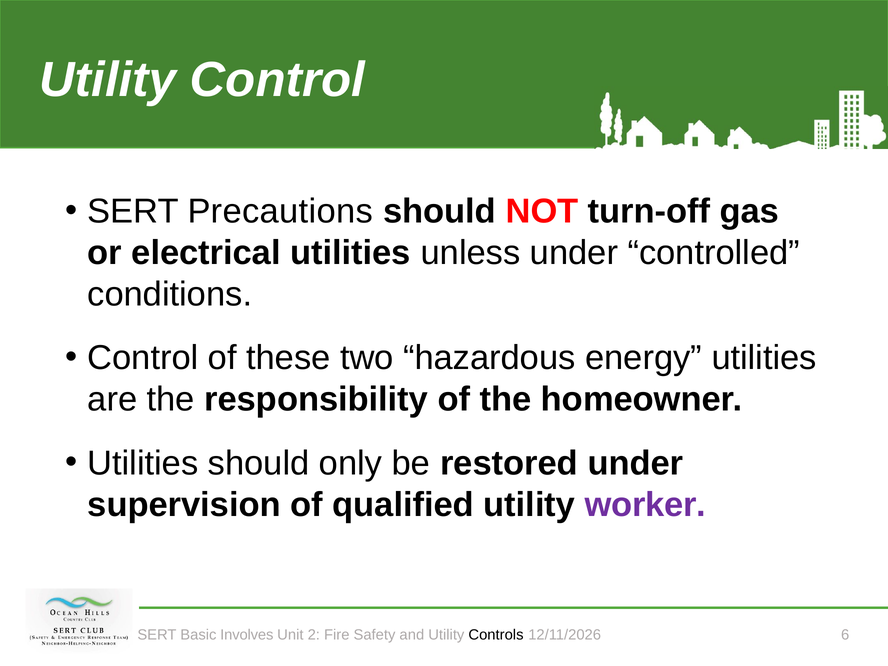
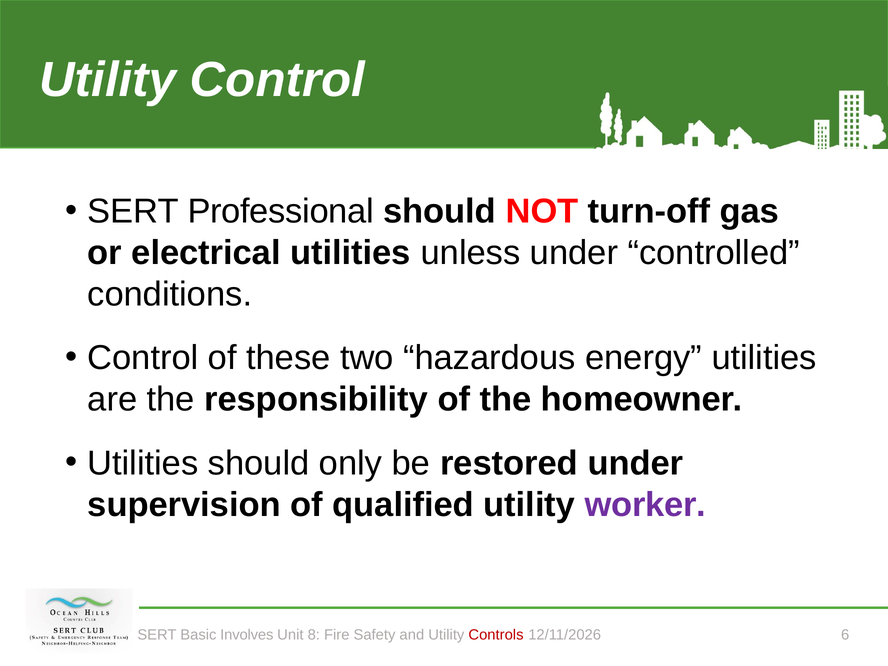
Precautions: Precautions -> Professional (281, 212)
2: 2 -> 8 (314, 635)
Controls colour: black -> red (496, 635)
